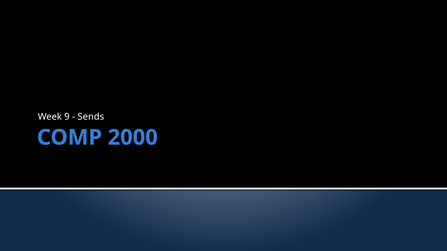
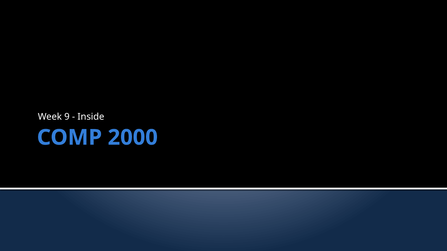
Sends: Sends -> Inside (91, 117)
